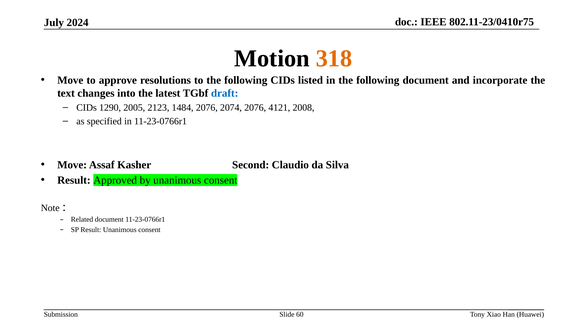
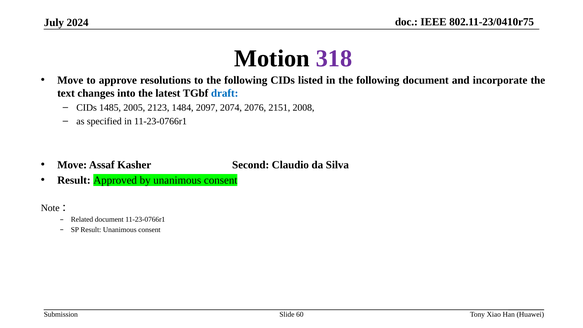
318 colour: orange -> purple (334, 59)
1290: 1290 -> 1485 (110, 108)
1484 2076: 2076 -> 2097 (207, 108)
4121: 4121 -> 2151 (279, 108)
